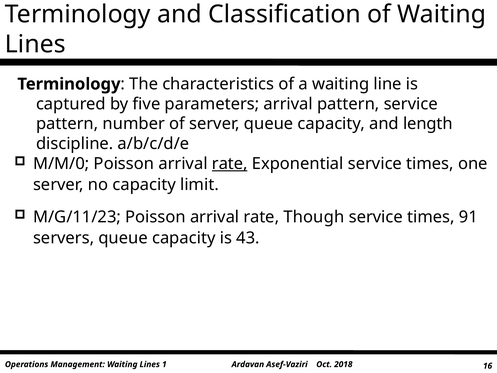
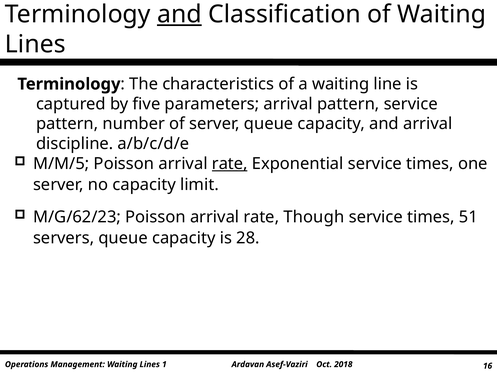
and underline: none -> present (179, 14)
and length: length -> arrival (428, 124)
M/M/0: M/M/0 -> M/M/5 (61, 164)
M/G/11/23: M/G/11/23 -> M/G/62/23 (77, 217)
91: 91 -> 51 (468, 217)
43: 43 -> 28 (248, 238)
